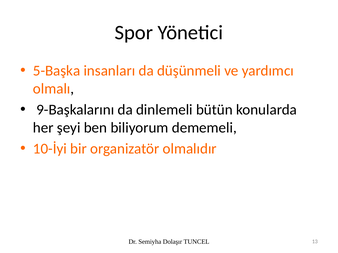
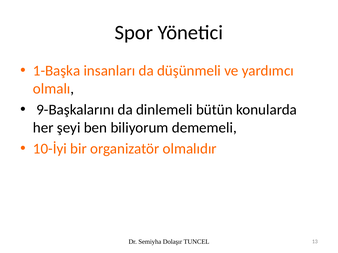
5-Başka: 5-Başka -> 1-Başka (57, 71)
